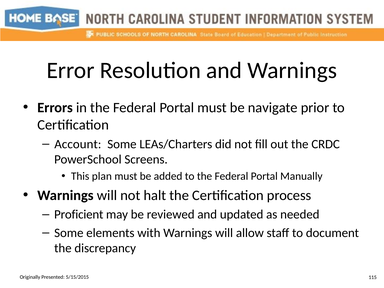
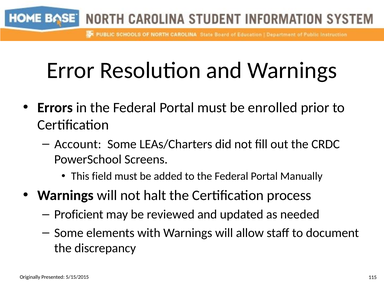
navigate: navigate -> enrolled (273, 108)
plan: plan -> field (102, 176)
